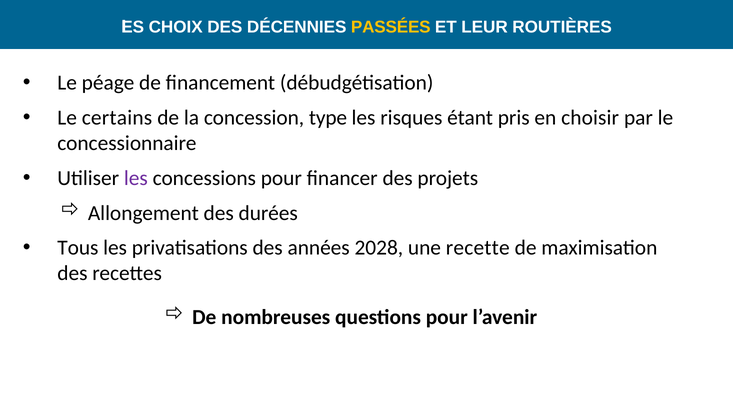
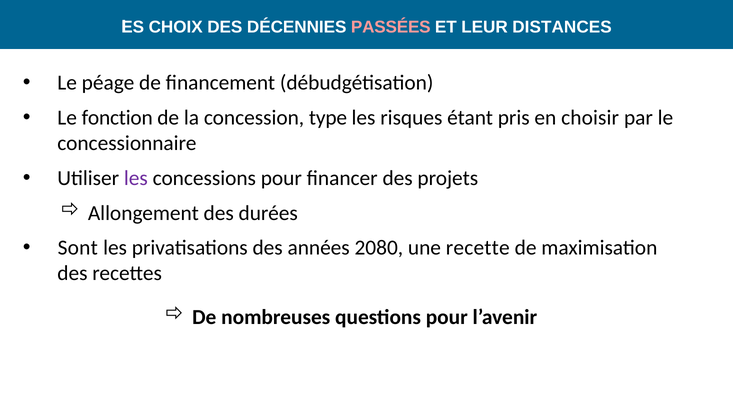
PASSÉES colour: yellow -> pink (391, 27)
ROUTIÈRES: ROUTIÈRES -> DISTANCES (562, 27)
certains: certains -> fonction (117, 118)
Tous: Tous -> Sont (78, 248)
2028: 2028 -> 2080 (379, 248)
